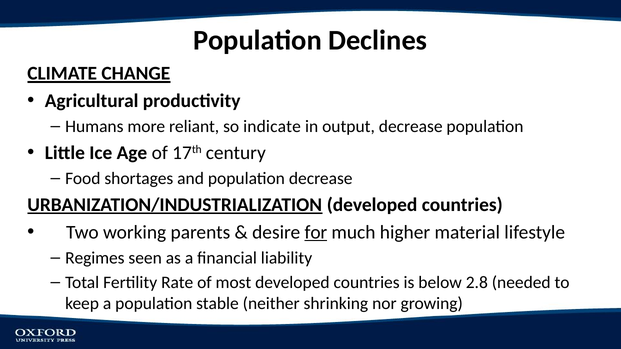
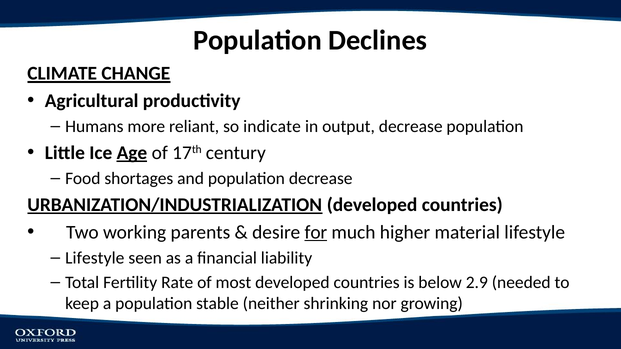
Age underline: none -> present (132, 153)
Regimes: Regimes -> Lifestyle (95, 258)
2.8: 2.8 -> 2.9 (477, 283)
